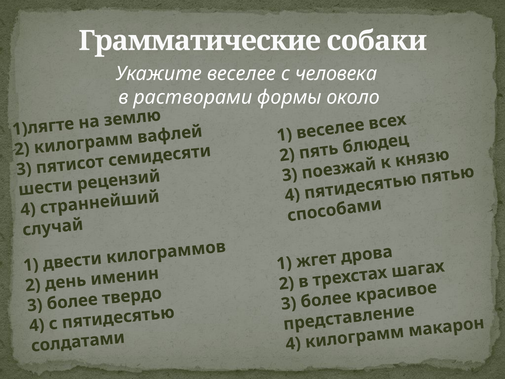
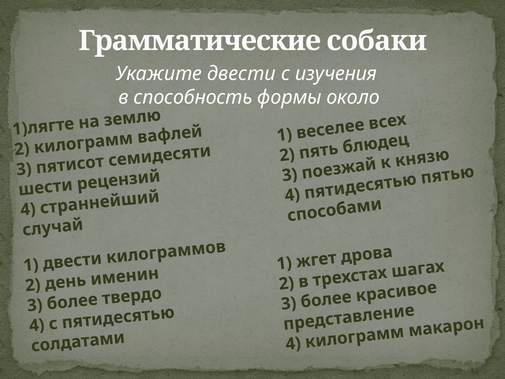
Укажите веселее: веселее -> двести (241, 74)
человека: человека -> изучения (336, 74)
растворами: растворами -> способность (193, 97)
